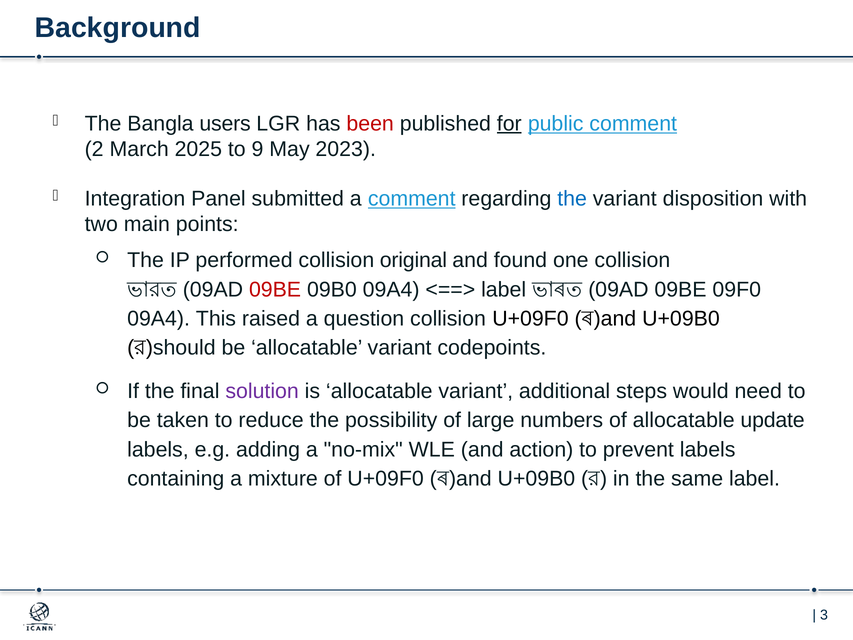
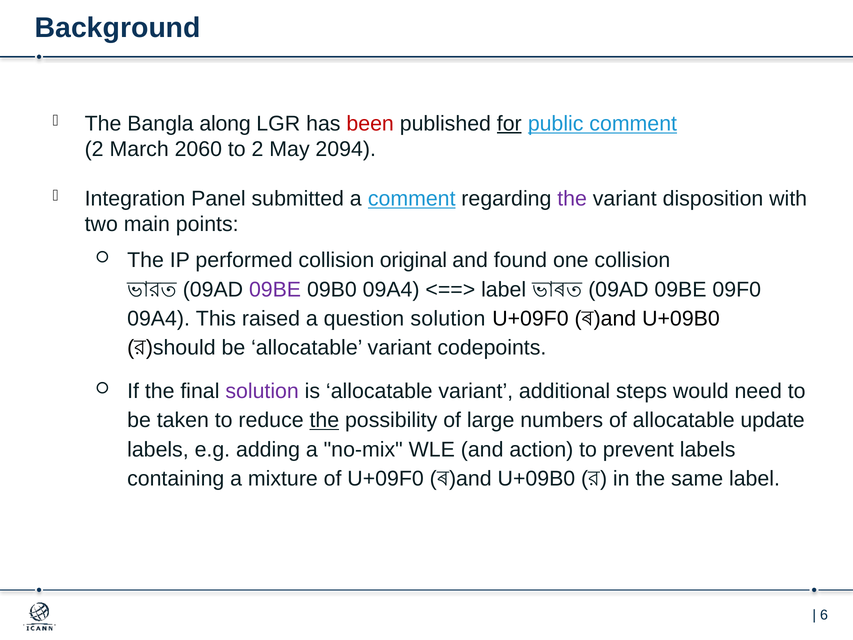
users: users -> along (225, 123)
2025: 2025 -> 2060 (198, 149)
to 9: 9 -> 2 (258, 149)
2023: 2023 -> 2094 (346, 149)
the colour: blue -> purple (572, 198)
09BE colour: red -> purple (275, 289)
question collision: collision -> solution (448, 319)
the underline: none -> present (324, 420)
3: 3 -> 6 (824, 615)
